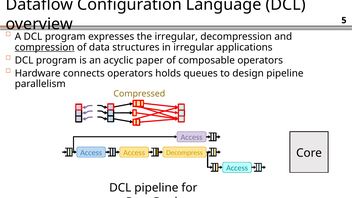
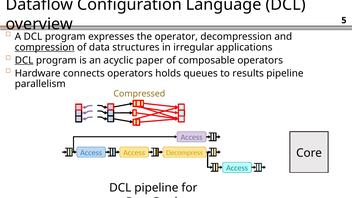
the irregular: irregular -> operator (176, 37)
DCL underline: none -> present (24, 60)
design: design -> results (248, 73)
